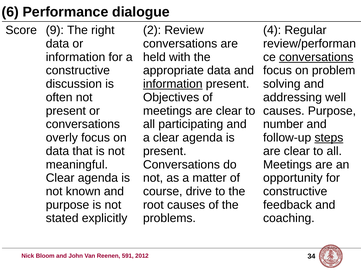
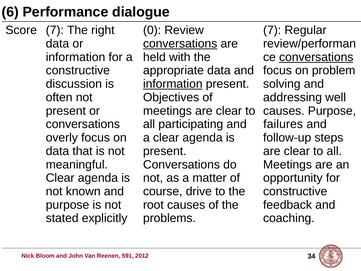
Score 9: 9 -> 7 (55, 30)
2: 2 -> 0 (152, 30)
4: 4 -> 7 (272, 30)
conversations underline: none -> present (180, 44)
number: number -> failures (283, 124)
steps underline: present -> none (329, 138)
